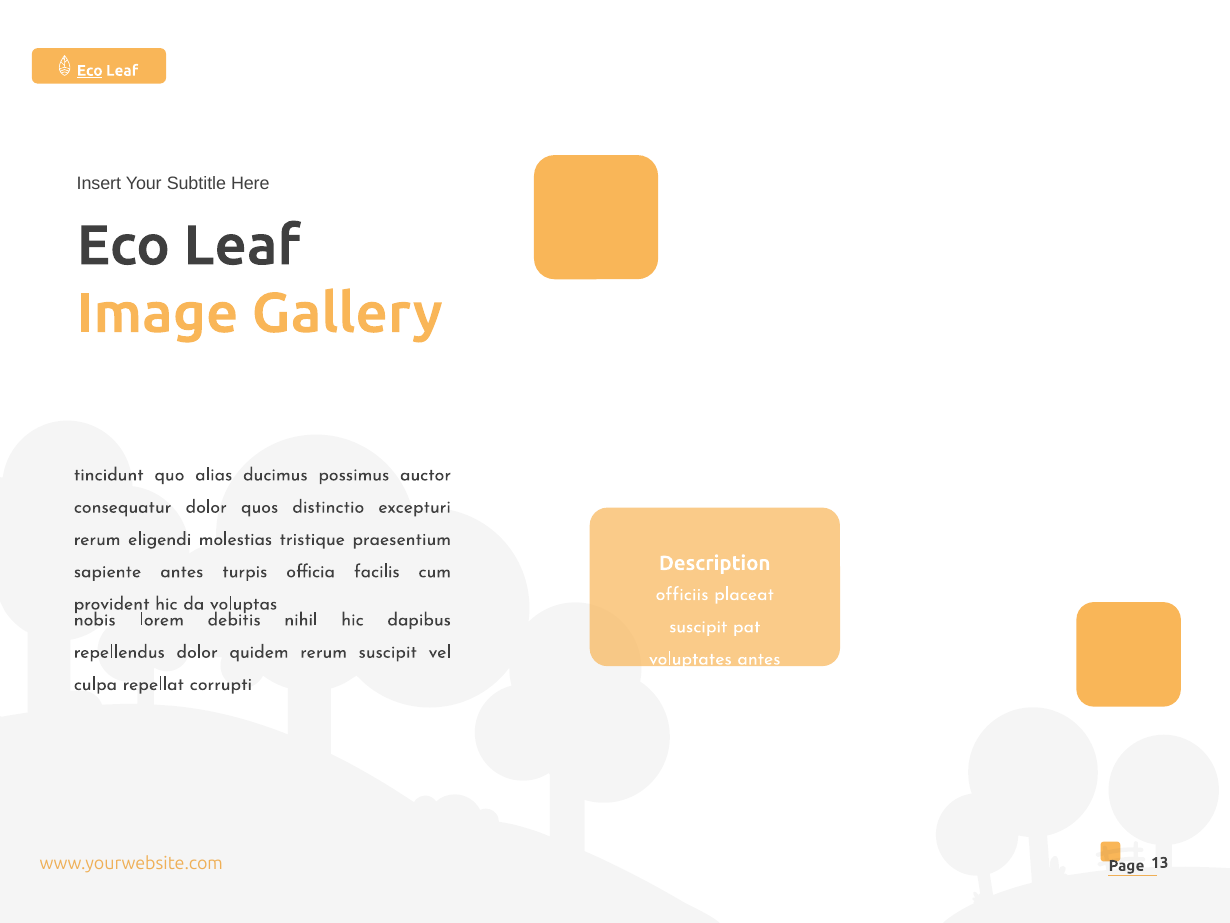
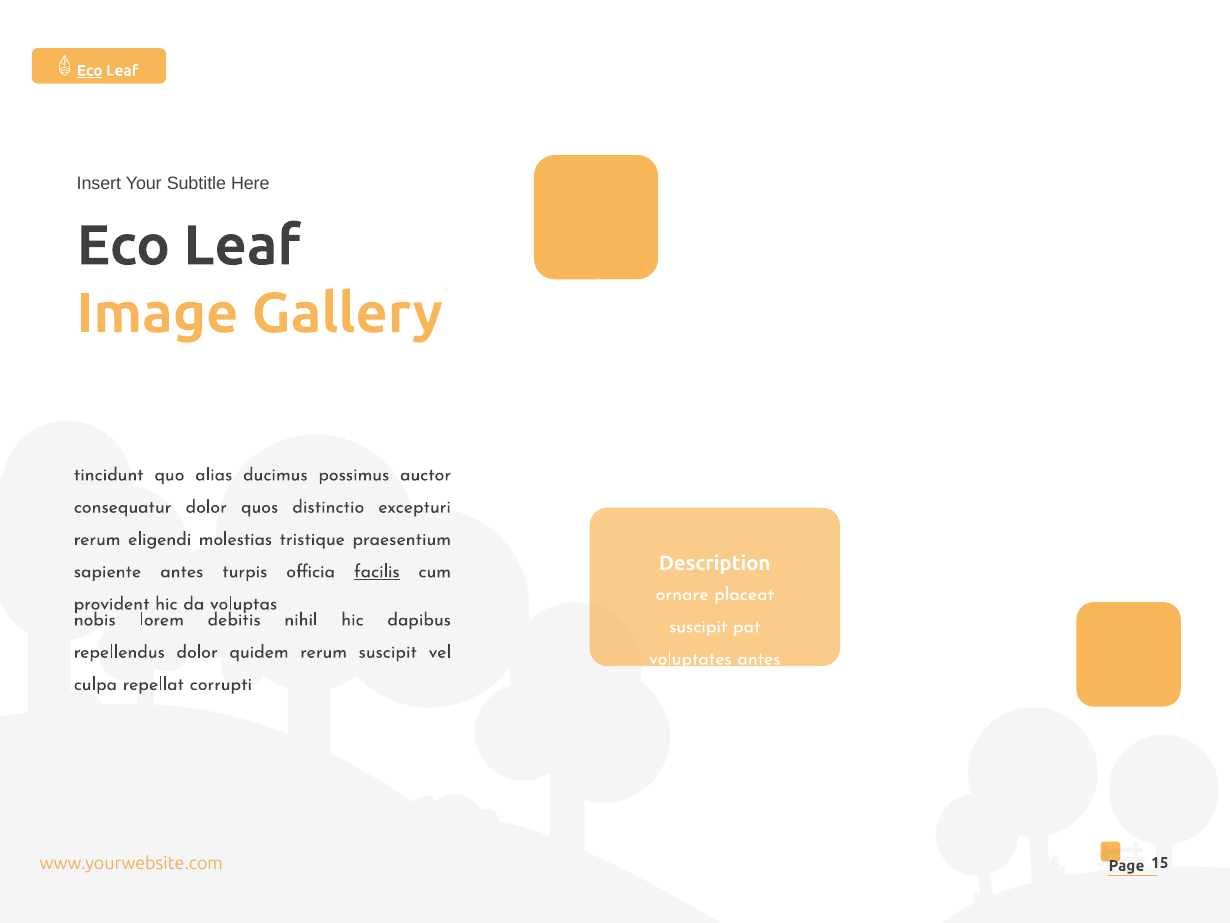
facilis underline: none -> present (377, 571)
officiis: officiis -> ornare (682, 594)
13: 13 -> 15 (1160, 862)
